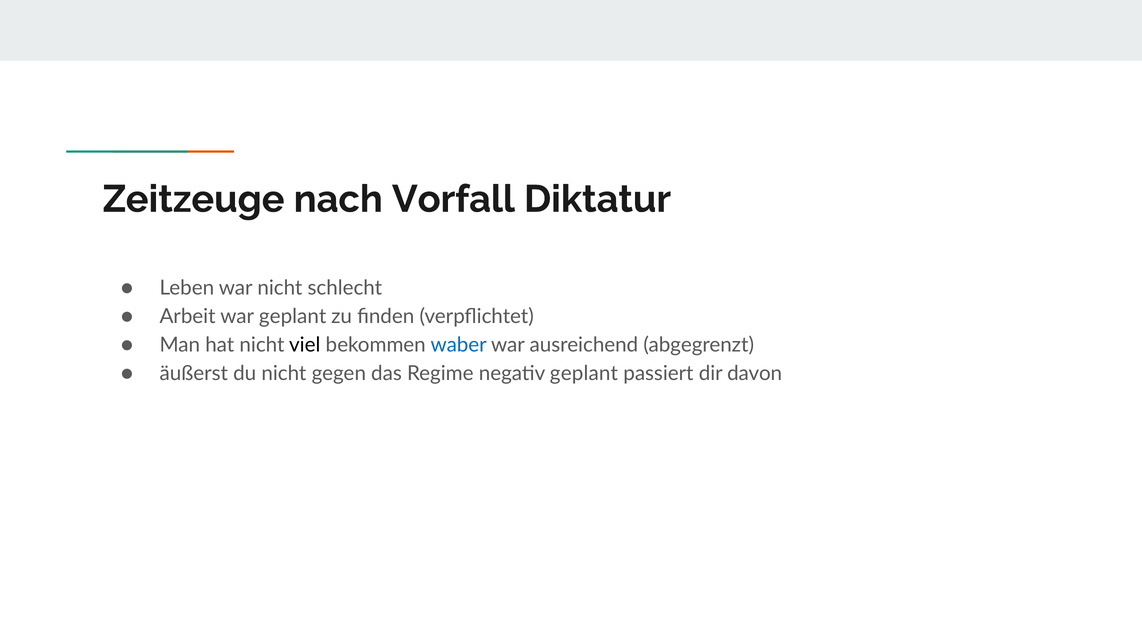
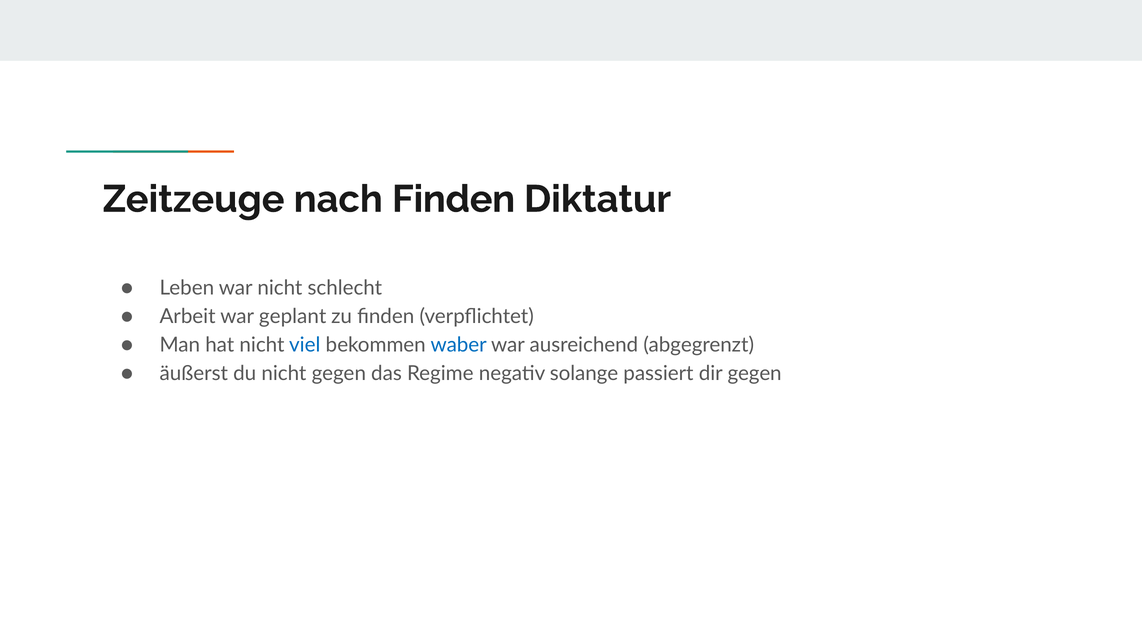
nach Vorfall: Vorfall -> Finden (454, 199)
viel colour: black -> blue (305, 345)
negativ geplant: geplant -> solange (584, 374)
dir davon: davon -> gegen (755, 374)
